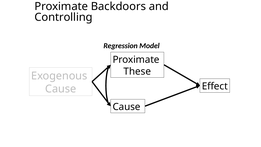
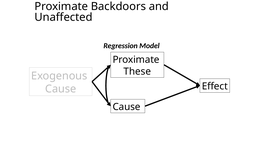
Controlling: Controlling -> Unaffected (64, 17)
